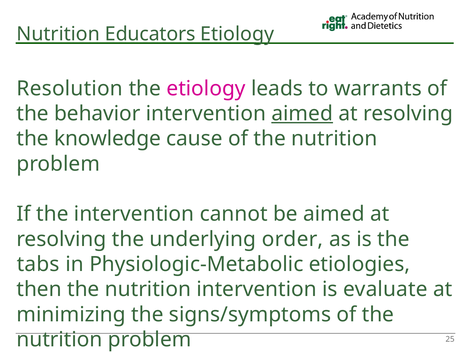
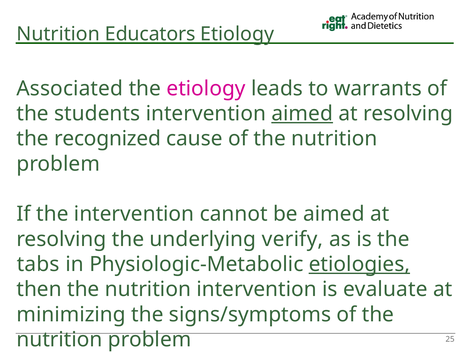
Resolution: Resolution -> Associated (70, 89)
behavior: behavior -> students (97, 114)
knowledge: knowledge -> recognized (108, 139)
order: order -> verify (293, 239)
etiologies underline: none -> present (359, 264)
